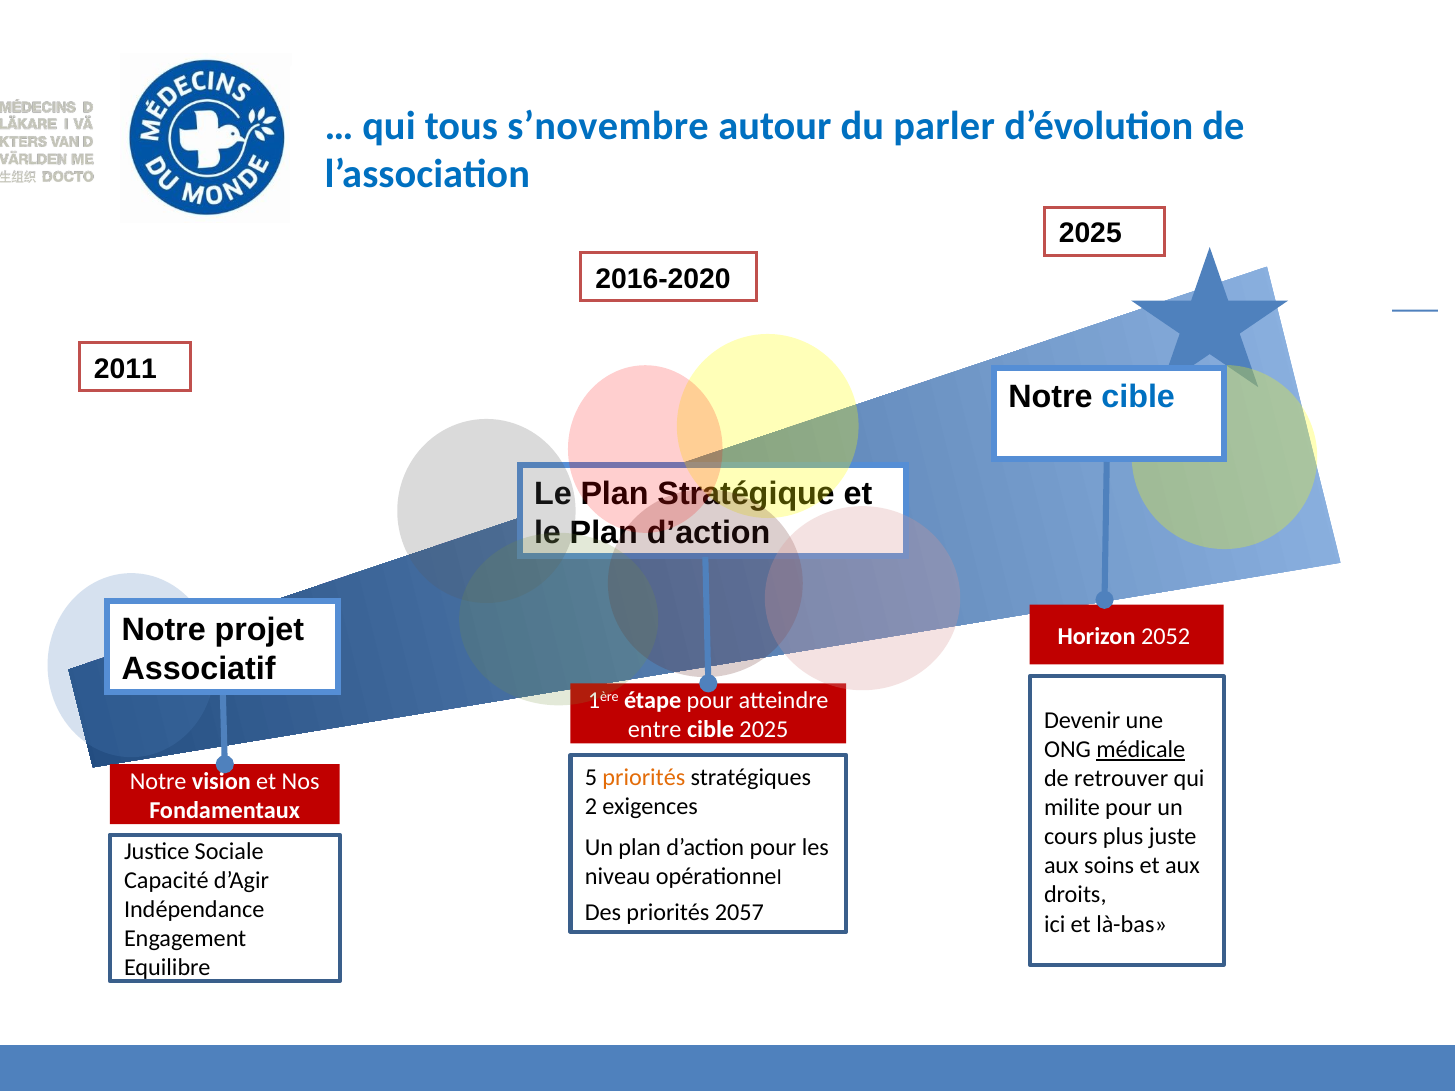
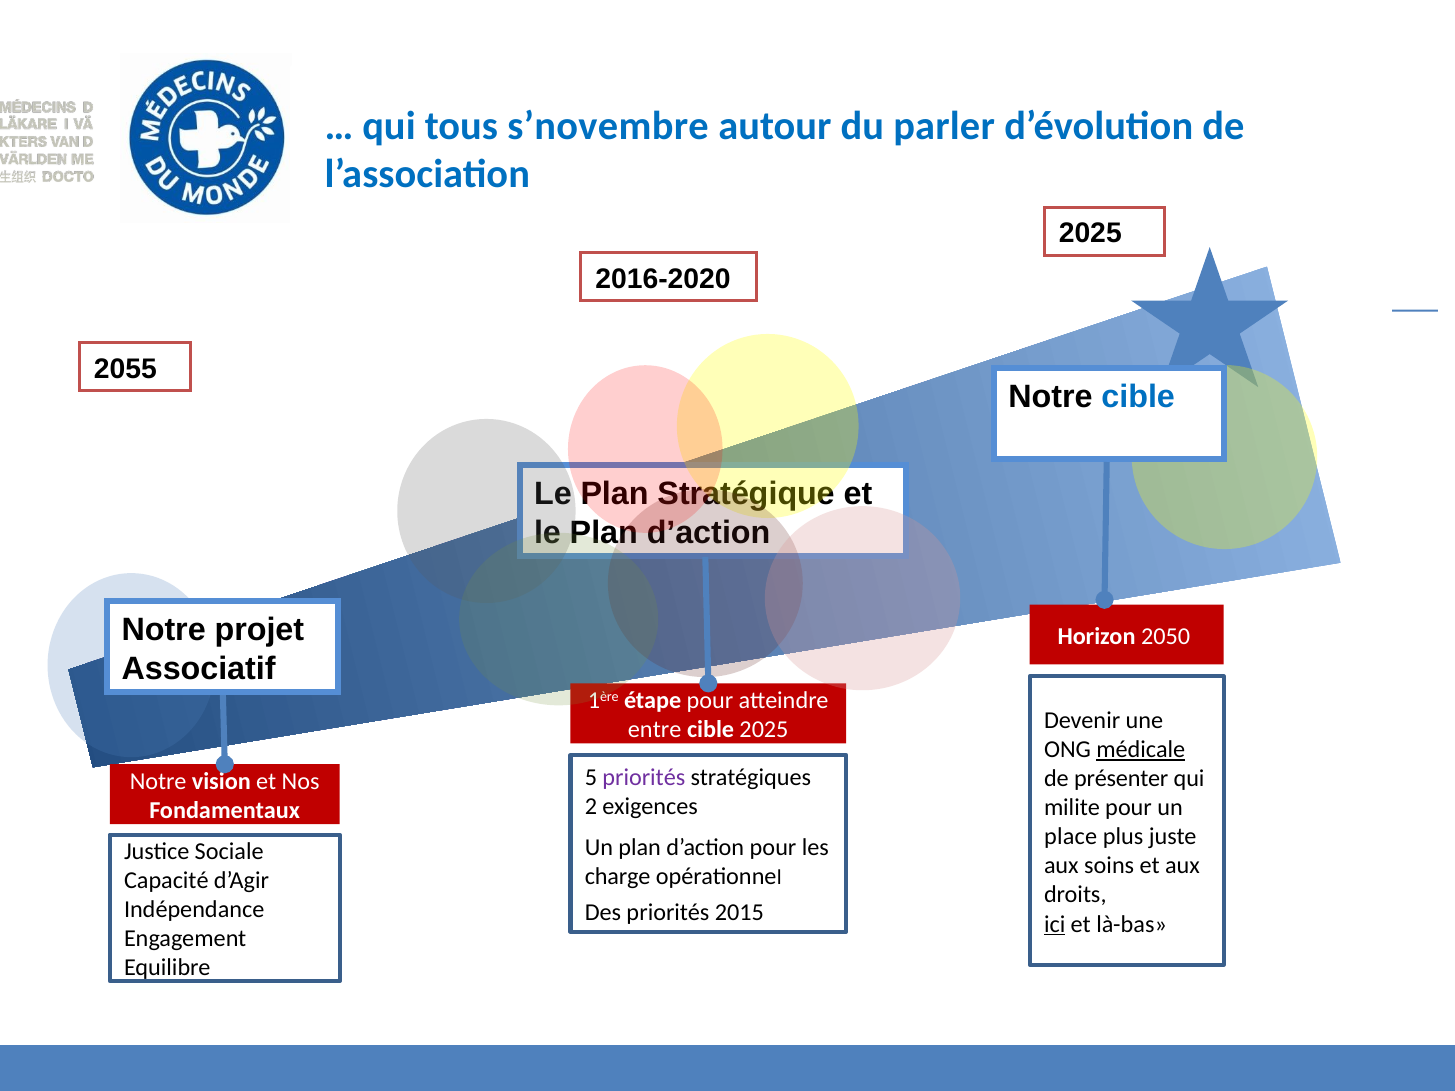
2011: 2011 -> 2055 (125, 369)
2052: 2052 -> 2050 (1166, 636)
priorités colour: orange -> purple (644, 777)
retrouver: retrouver -> présenter (1121, 779)
cours: cours -> place (1071, 837)
niveau: niveau -> charge (618, 877)
2057: 2057 -> 2015 (739, 913)
ici underline: none -> present (1055, 924)
